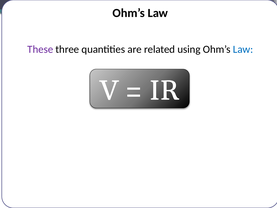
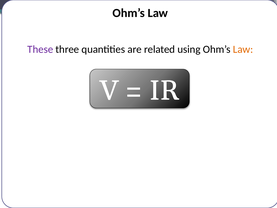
Law colour: blue -> orange (243, 49)
